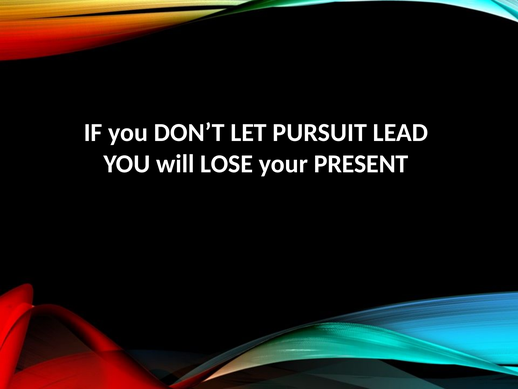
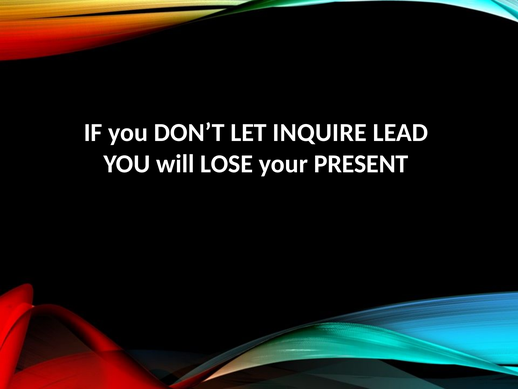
PURSUIT: PURSUIT -> INQUIRE (320, 133)
